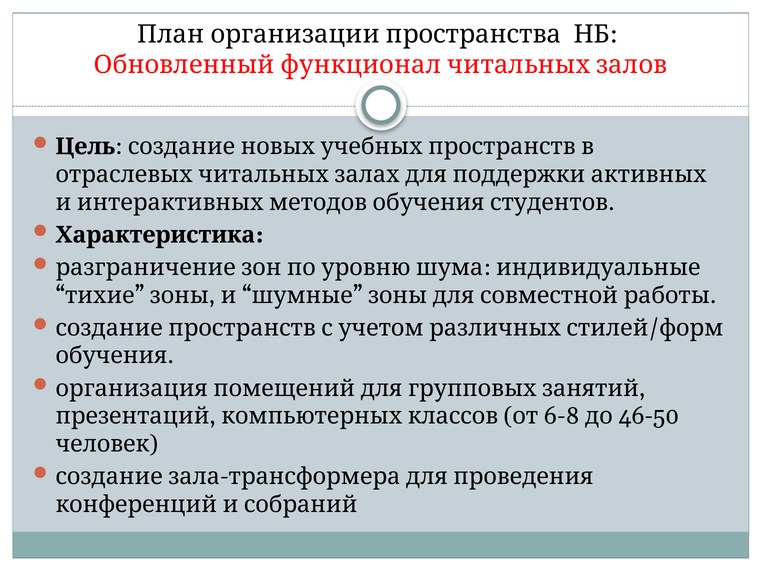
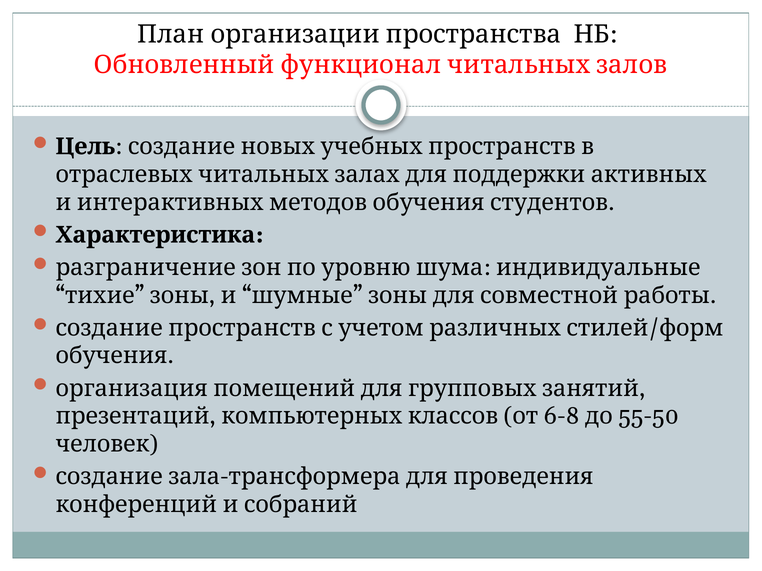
46-50: 46-50 -> 55-50 (649, 417)
